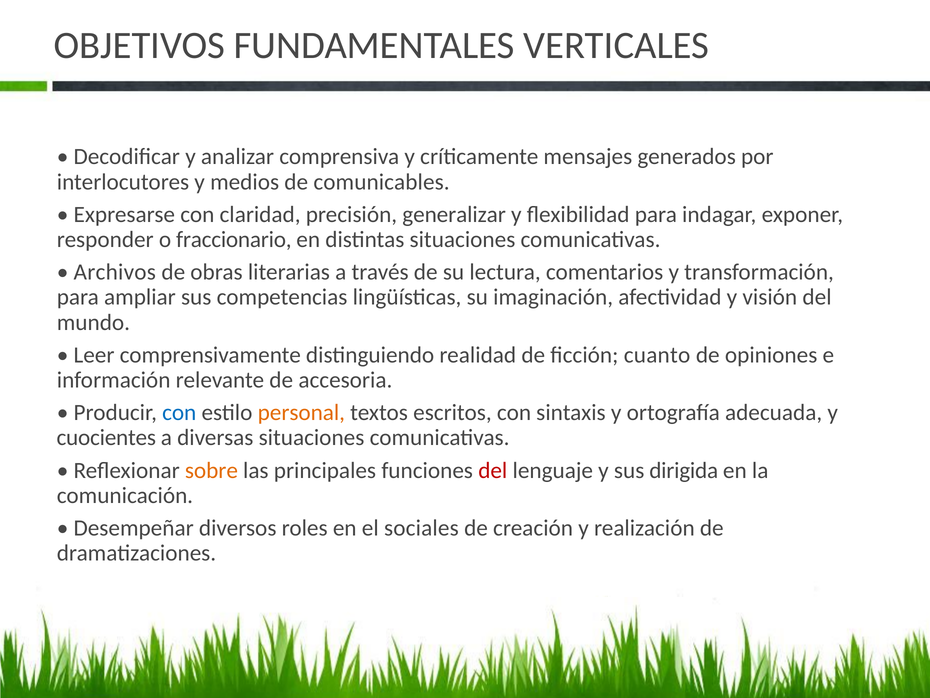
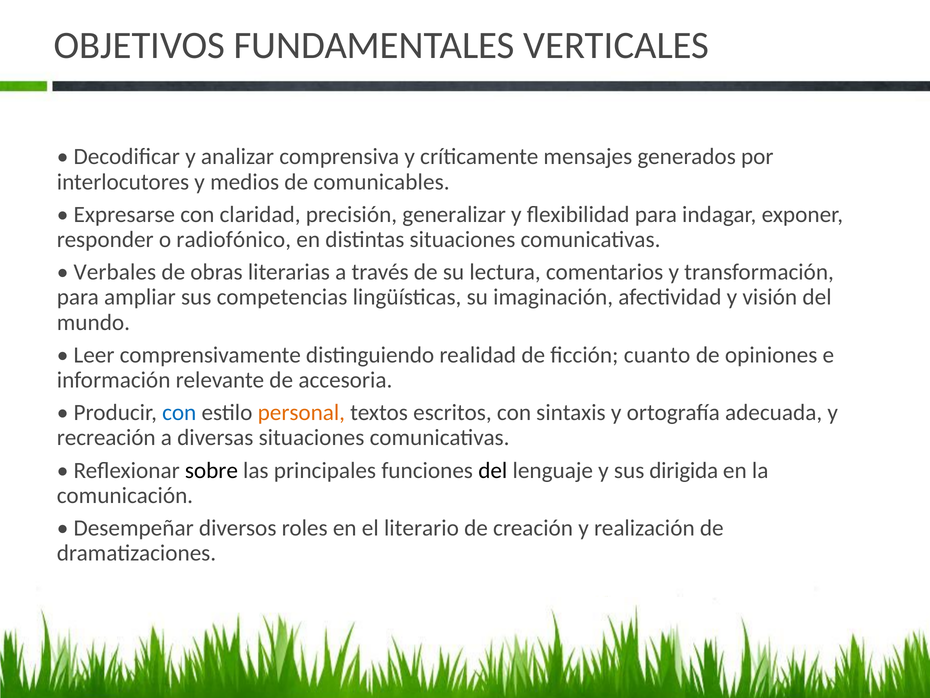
fraccionario: fraccionario -> radiofónico (234, 239)
Archivos: Archivos -> Verbales (115, 272)
cuocientes: cuocientes -> recreación (106, 437)
sobre colour: orange -> black (211, 470)
del colour: red -> black (493, 470)
sociales: sociales -> literario (421, 528)
